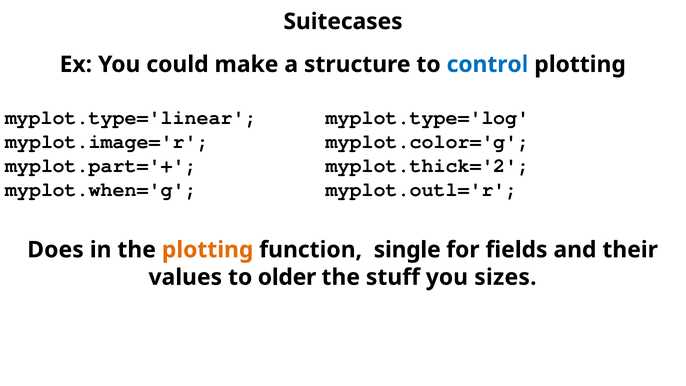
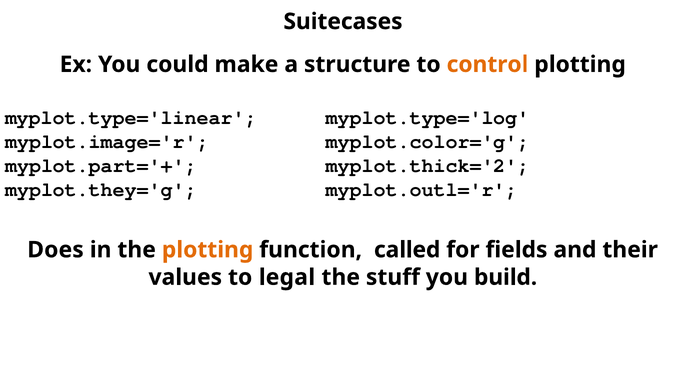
control colour: blue -> orange (487, 64)
myplot.when='g: myplot.when='g -> myplot.they='g (101, 189)
single: single -> called (407, 250)
older: older -> legal (287, 277)
sizes: sizes -> build (506, 277)
